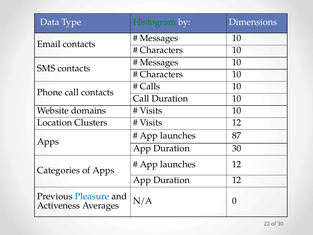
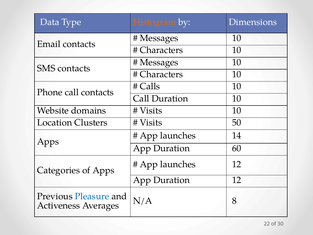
Histogram colour: green -> orange (155, 22)
Visits 12: 12 -> 50 (237, 123)
87: 87 -> 14 (237, 135)
Duration 30: 30 -> 60 (237, 148)
0: 0 -> 8 (234, 201)
